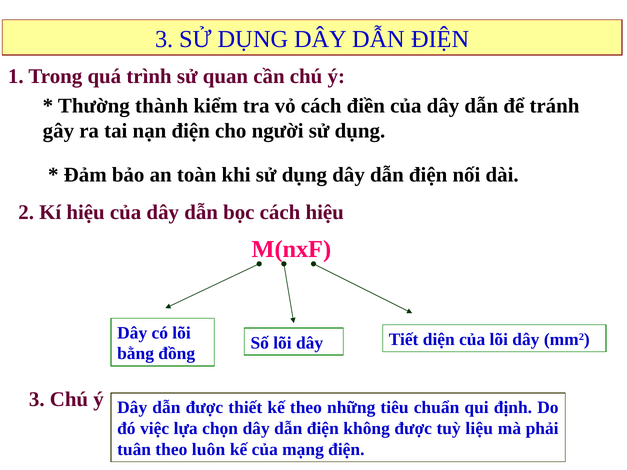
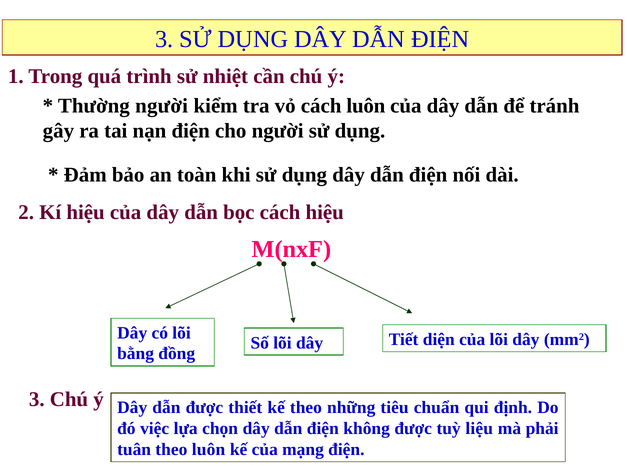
quan: quan -> nhiệt (225, 77)
Thường thành: thành -> người (162, 106)
cách điền: điền -> luôn (366, 106)
